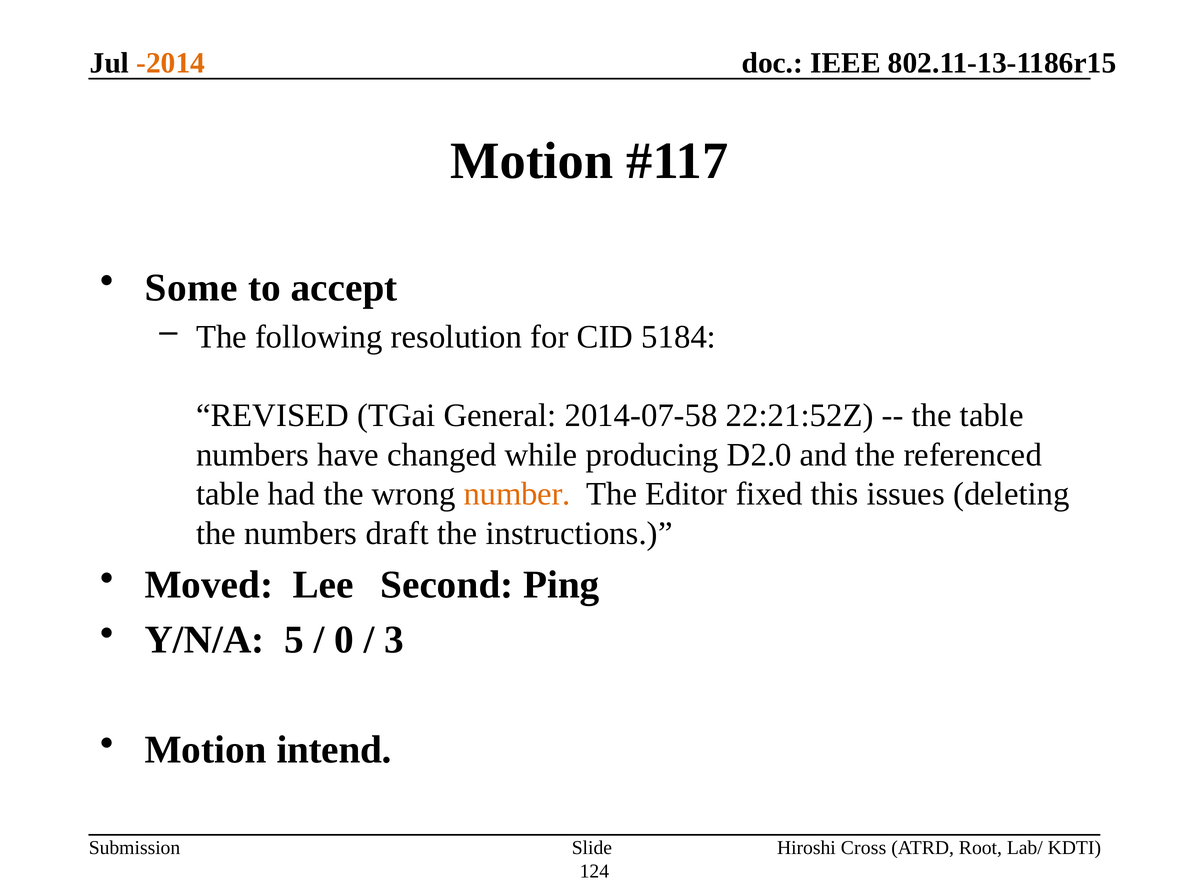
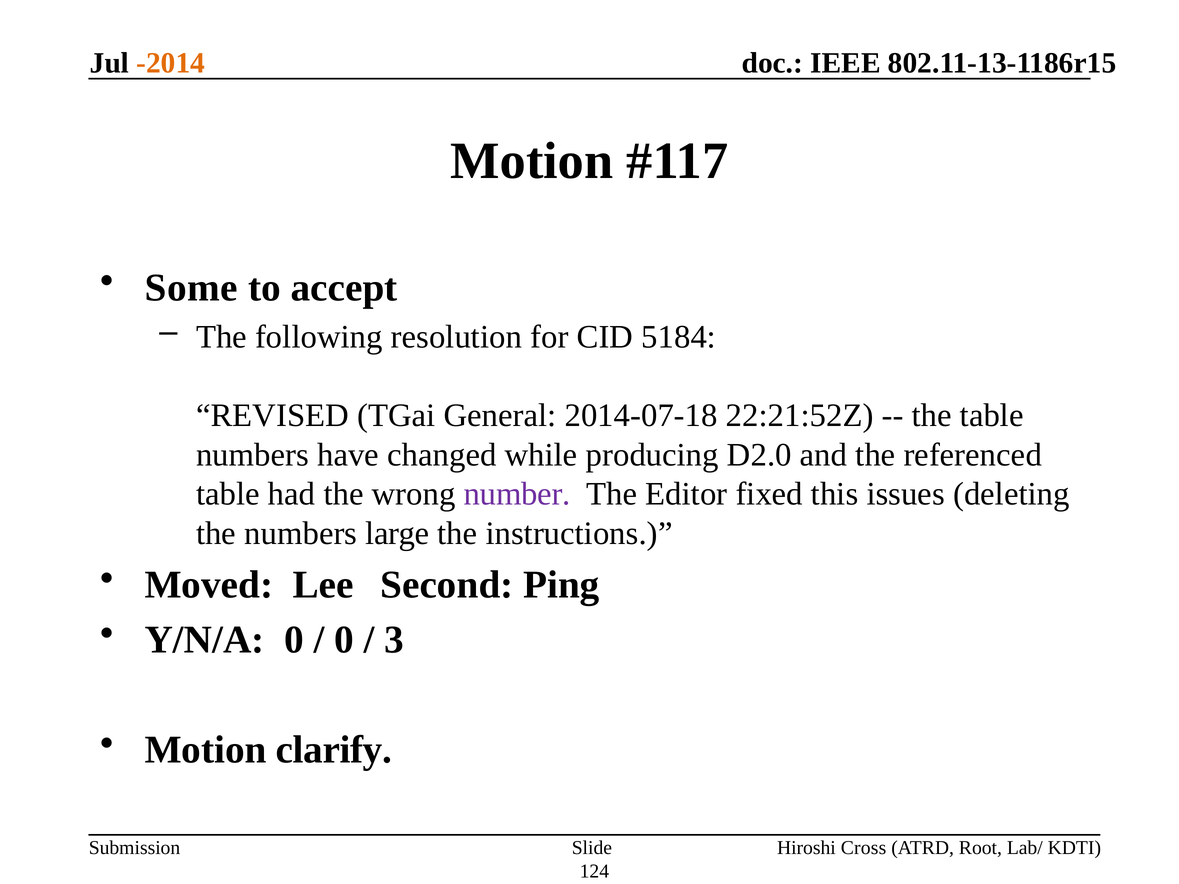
2014-07-58: 2014-07-58 -> 2014-07-18 (641, 416)
number colour: orange -> purple (517, 494)
draft: draft -> large (397, 534)
Y/N/A 5: 5 -> 0 (294, 640)
intend: intend -> clarify (334, 750)
